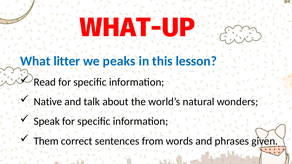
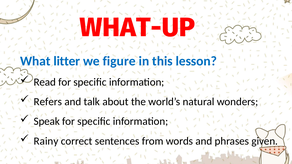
peaks: peaks -> figure (119, 61)
Native: Native -> Refers (48, 102)
Them: Them -> Rainy (46, 141)
